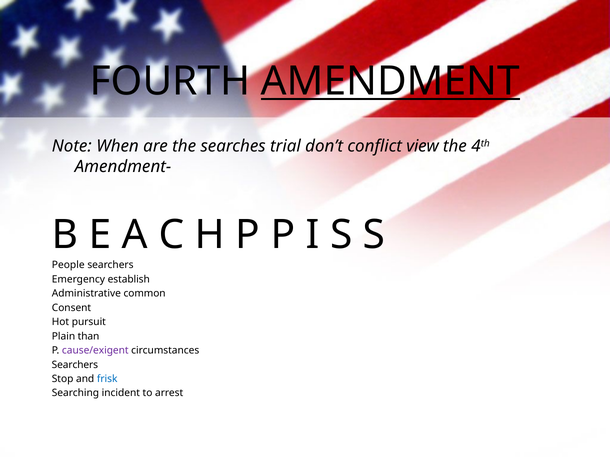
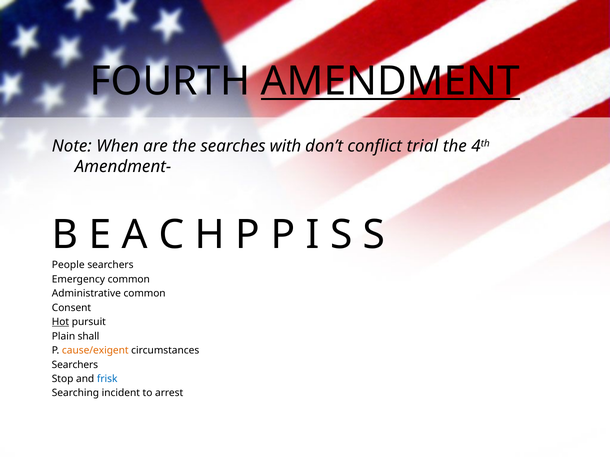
trial: trial -> with (286, 147)
view: view -> trial (422, 147)
Emergency establish: establish -> common (129, 280)
Hot underline: none -> present (60, 322)
than: than -> shall (89, 337)
cause/exigent colour: purple -> orange (95, 351)
